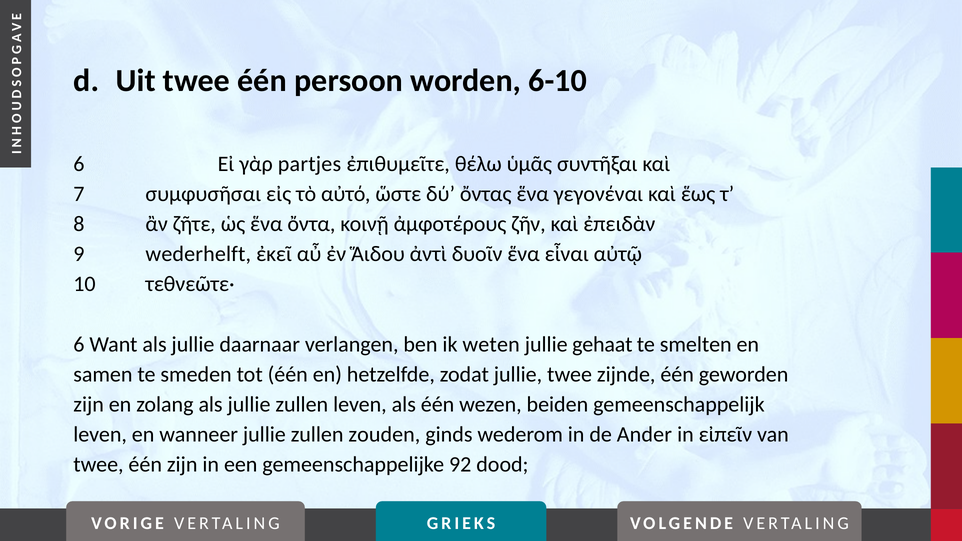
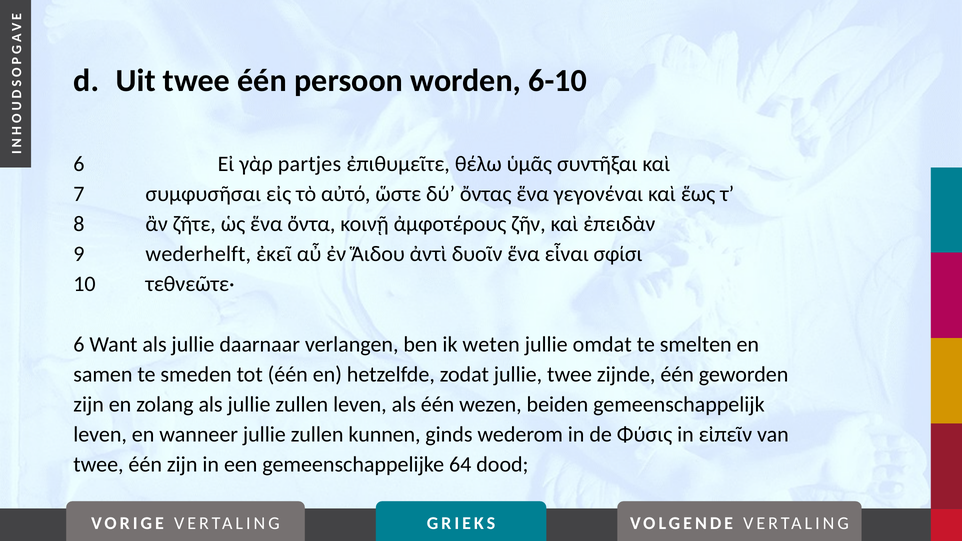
αὐτῷ: αὐτῷ -> σφίσι (618, 254)
gehaat: gehaat -> omdat (602, 344)
zouden: zouden -> kunnen (384, 434)
Ander: Ander -> Φύσις (645, 434)
92: 92 -> 64 (460, 465)
